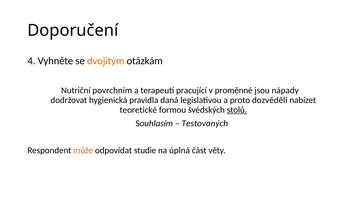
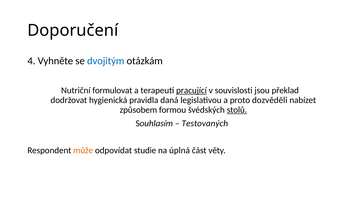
dvojitým colour: orange -> blue (106, 61)
povrchním: povrchním -> formulovat (112, 90)
pracující underline: none -> present (191, 90)
proměnné: proměnné -> souvislosti (234, 90)
nápady: nápady -> překlad (285, 90)
teoretické: teoretické -> způsobem (138, 110)
